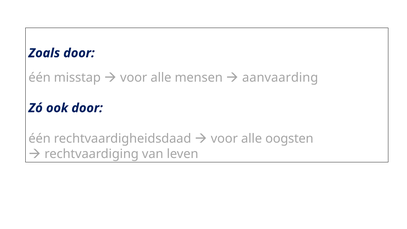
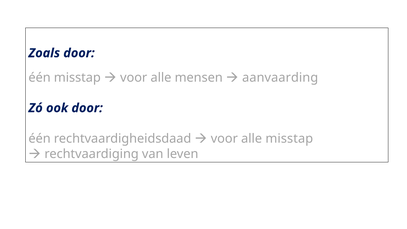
alle oogsten: oogsten -> misstap (289, 139)
